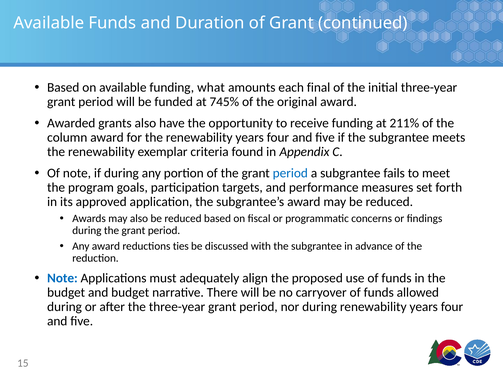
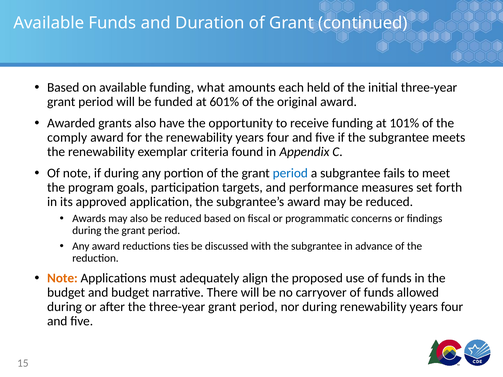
final: final -> held (319, 88)
745%: 745% -> 601% (224, 102)
211%: 211% -> 101% (404, 123)
column: column -> comply (67, 138)
Note colour: blue -> orange (62, 278)
